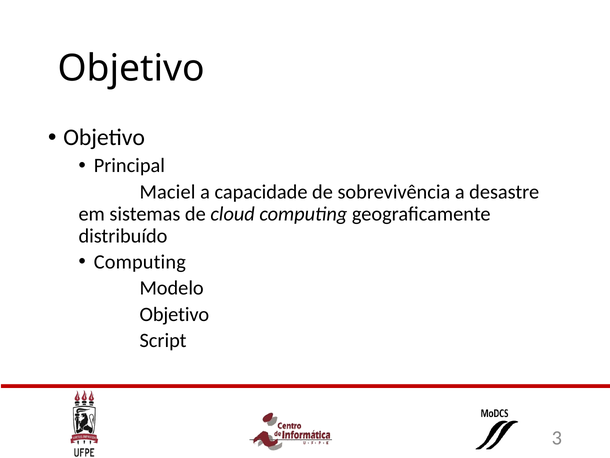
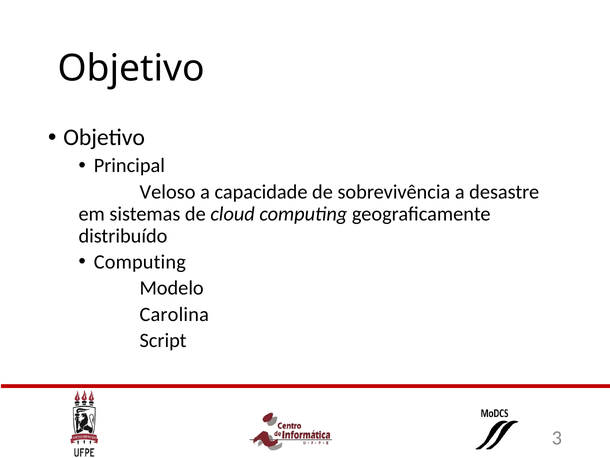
Maciel: Maciel -> Veloso (168, 192)
Objetivo: Objetivo -> Carolina (174, 314)
